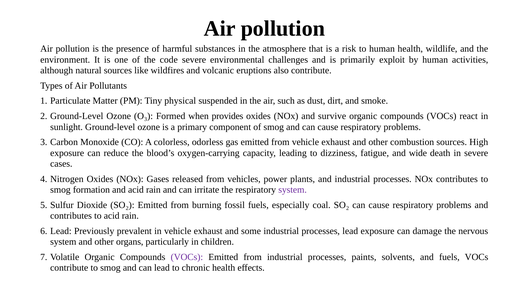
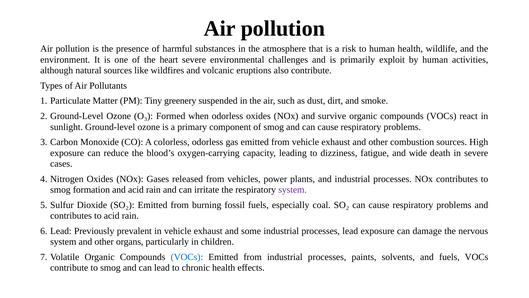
code: code -> heart (169, 60)
physical: physical -> greenery (180, 101)
when provides: provides -> odorless (227, 116)
VOCs colour: purple -> blue (187, 257)
